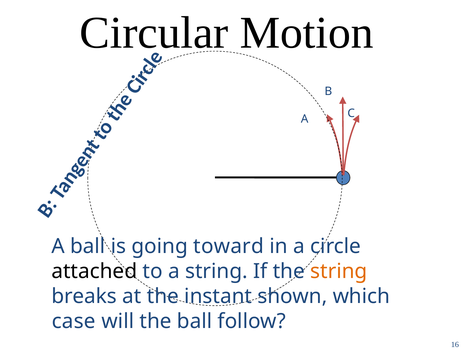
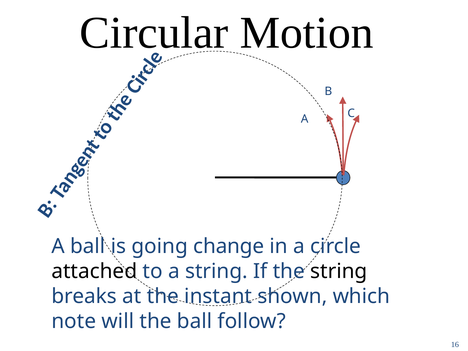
toward: toward -> change (229, 246)
string colour: orange -> black (339, 271)
case: case -> note (74, 321)
